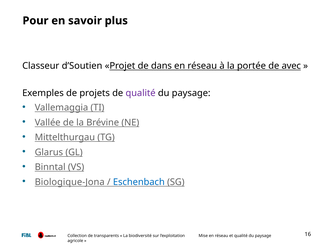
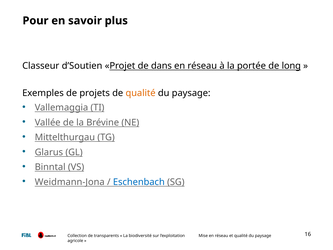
avec: avec -> long (291, 66)
qualité colour: purple -> orange (141, 93)
Biologique-Jona: Biologique-Jona -> Weidmann-Jona (70, 182)
